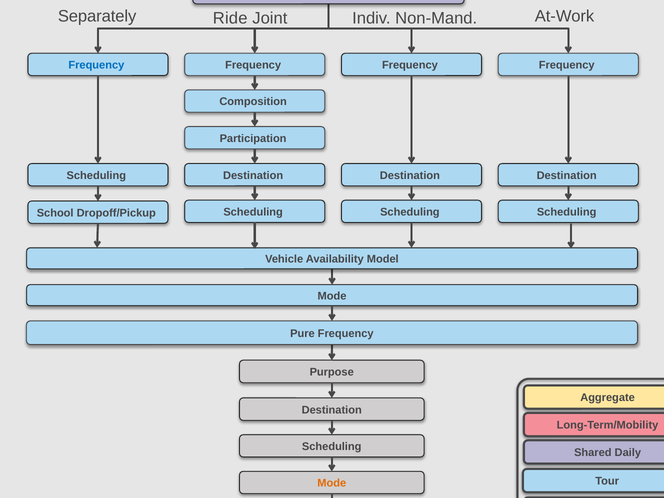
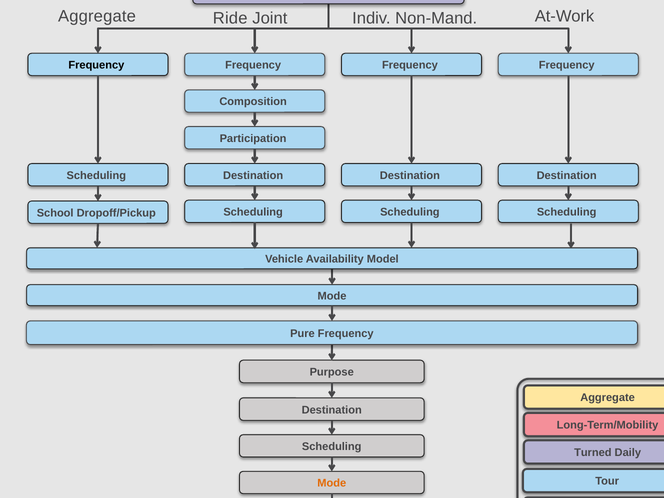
Separately: Separately -> Aggregate (97, 16)
Frequency colour: blue -> black (96, 65)
Shared: Shared -> Turned (593, 453)
